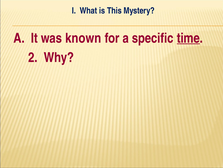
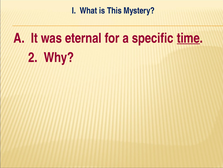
known: known -> eternal (83, 38)
